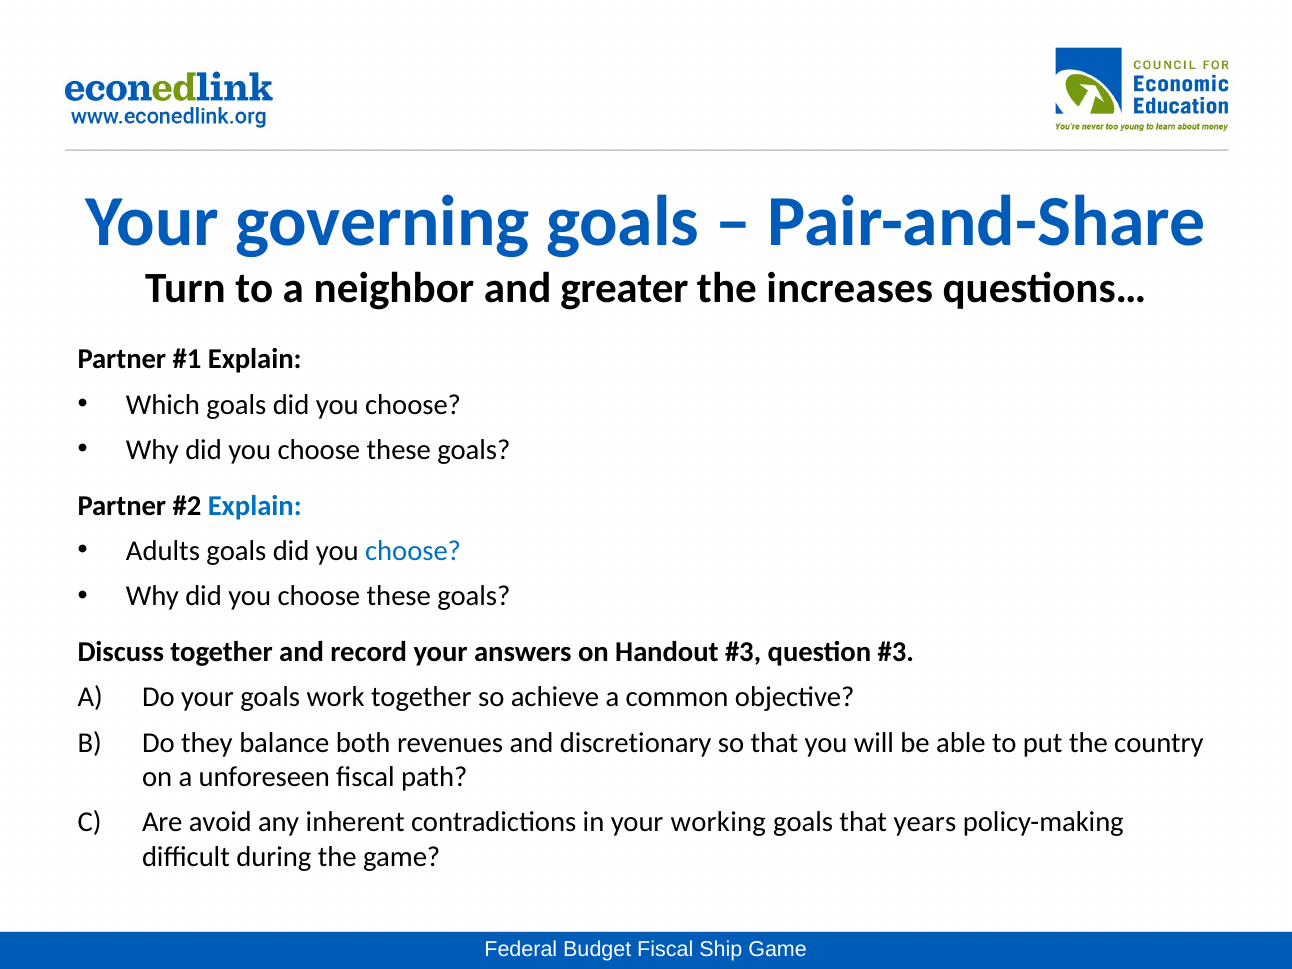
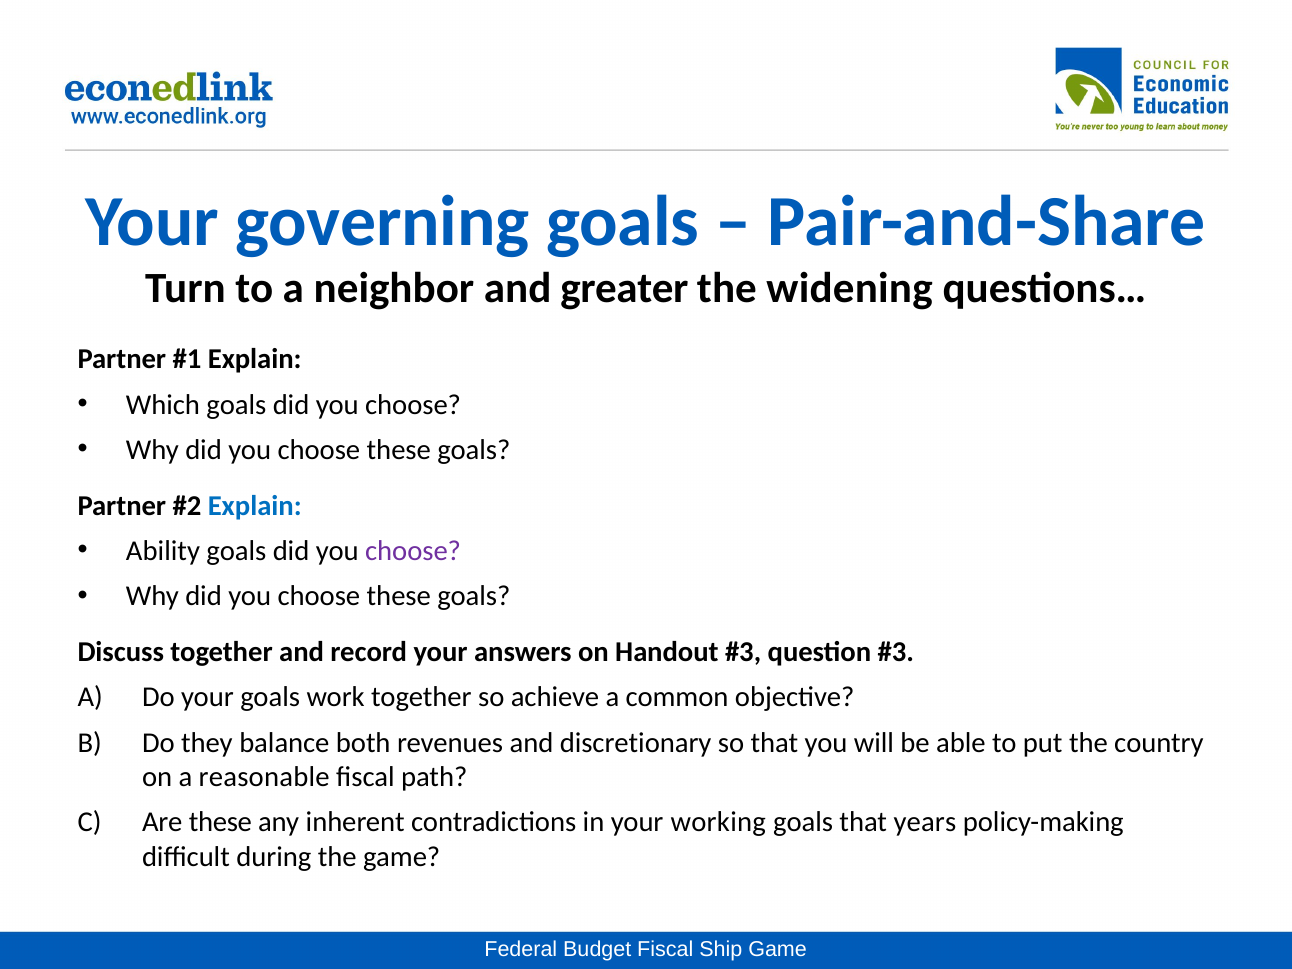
increases: increases -> widening (850, 288)
Adults: Adults -> Ability (163, 551)
choose colour: blue -> purple (413, 551)
unforeseen: unforeseen -> reasonable (264, 777)
Are avoid: avoid -> these (220, 822)
